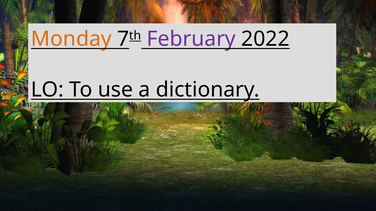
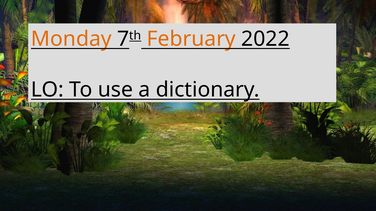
February colour: purple -> orange (191, 39)
